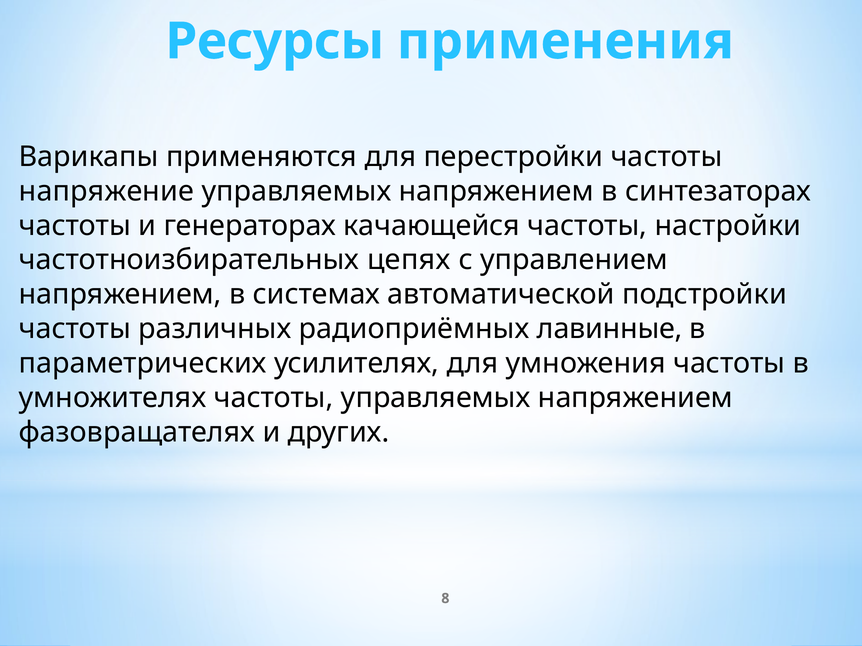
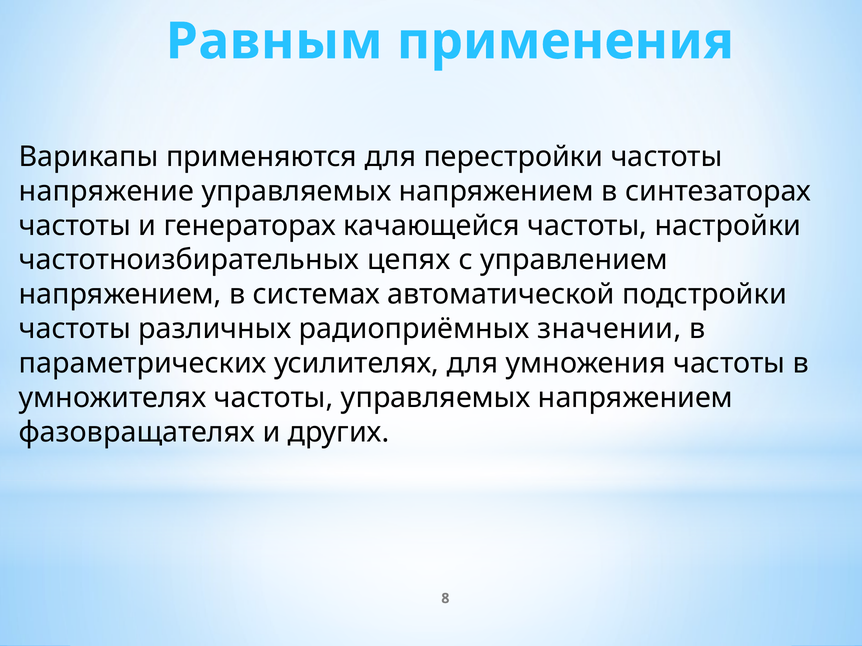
Ресурсы: Ресурсы -> Равным (274, 41)
лавинные: лавинные -> значении (609, 329)
